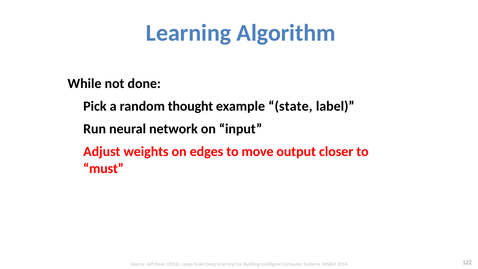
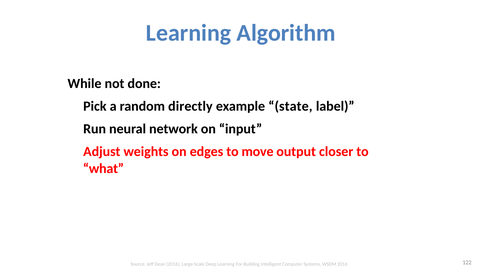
thought: thought -> directly (190, 106)
must: must -> what (103, 168)
